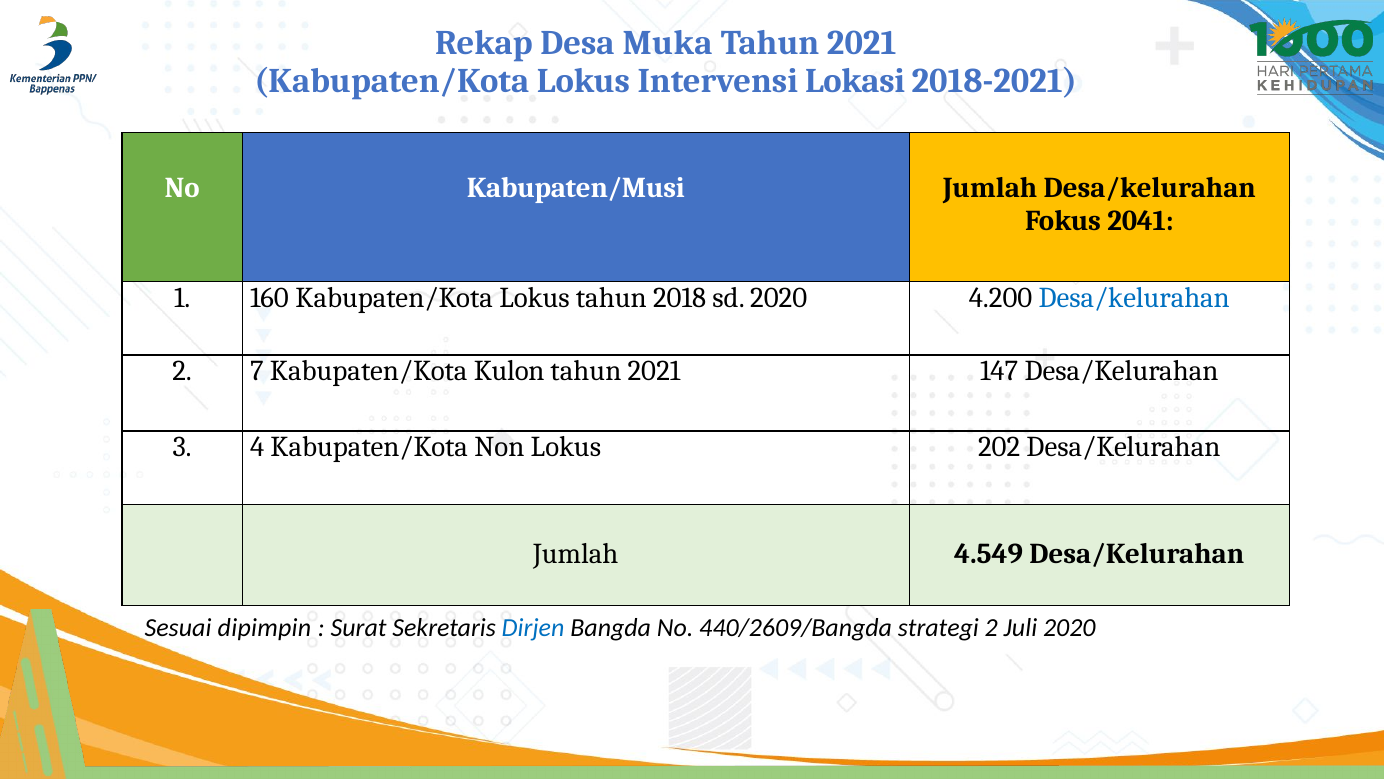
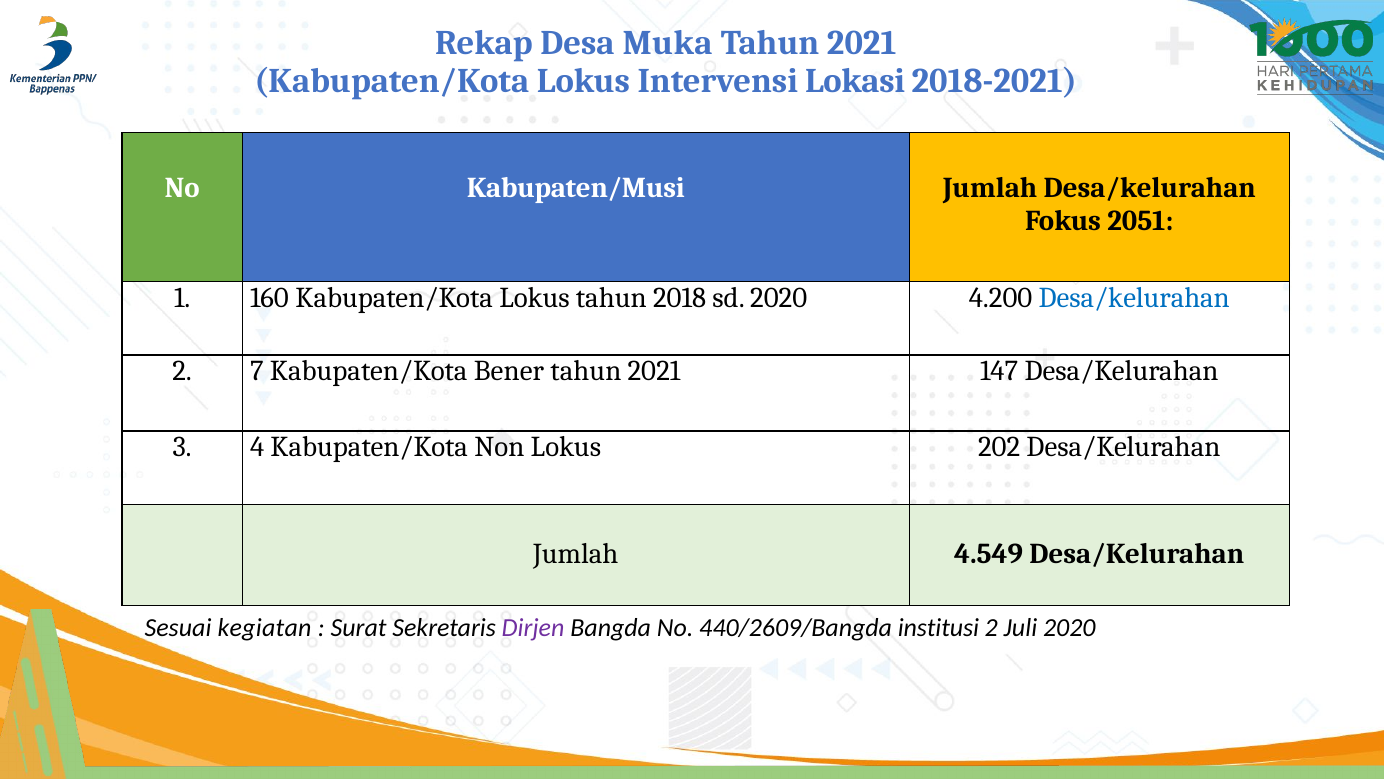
2041: 2041 -> 2051 (1140, 221)
Kulon: Kulon -> Bener (509, 371)
dipimpin: dipimpin -> kegiatan (264, 628)
Dirjen colour: blue -> purple (533, 628)
strategi: strategi -> institusi (938, 628)
